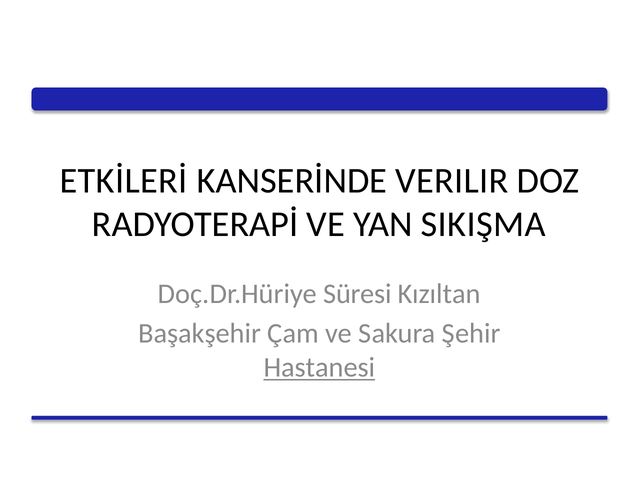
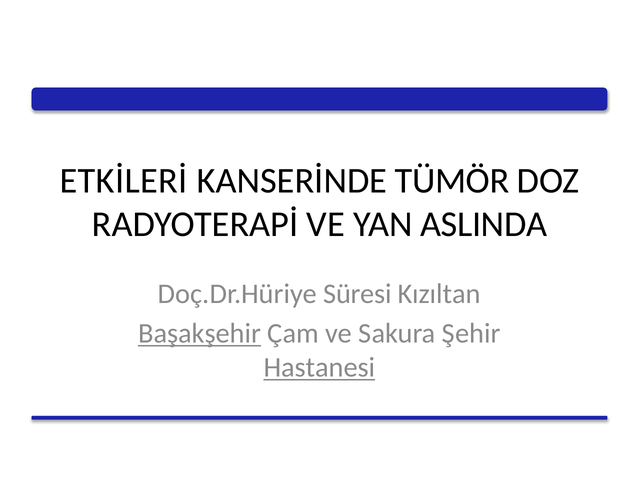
VERILIR: VERILIR -> TÜMÖR (452, 181)
SIKIŞMA: SIKIŞMA -> ASLINDA (484, 225)
Başakşehir underline: none -> present (200, 334)
